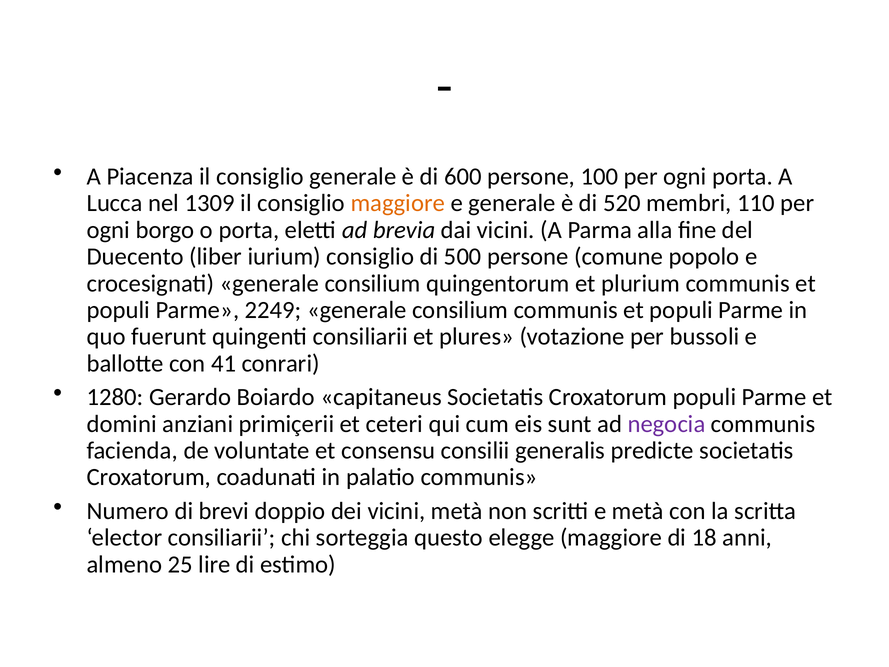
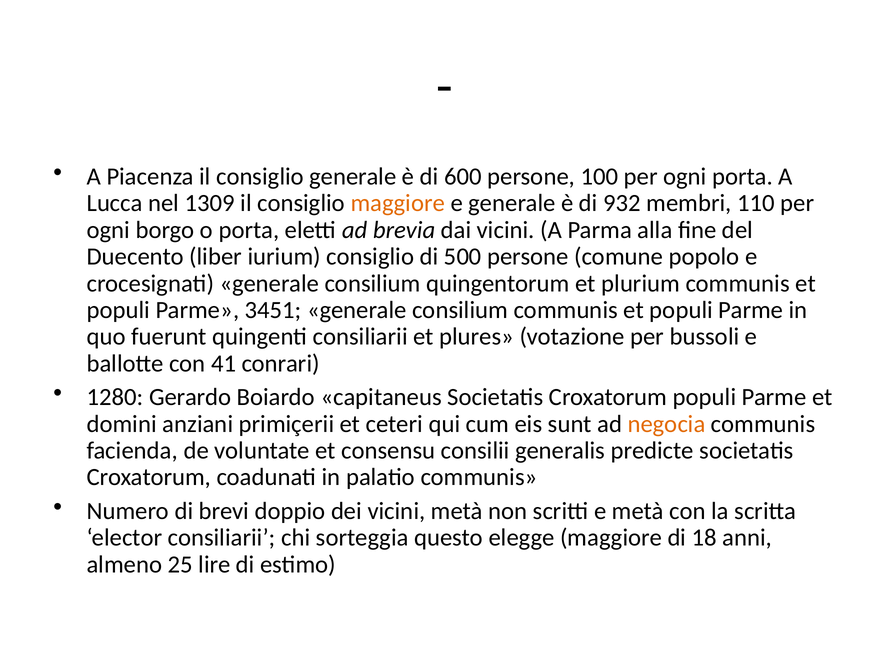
520: 520 -> 932 (622, 203)
2249: 2249 -> 3451 (273, 310)
negocia colour: purple -> orange (667, 424)
